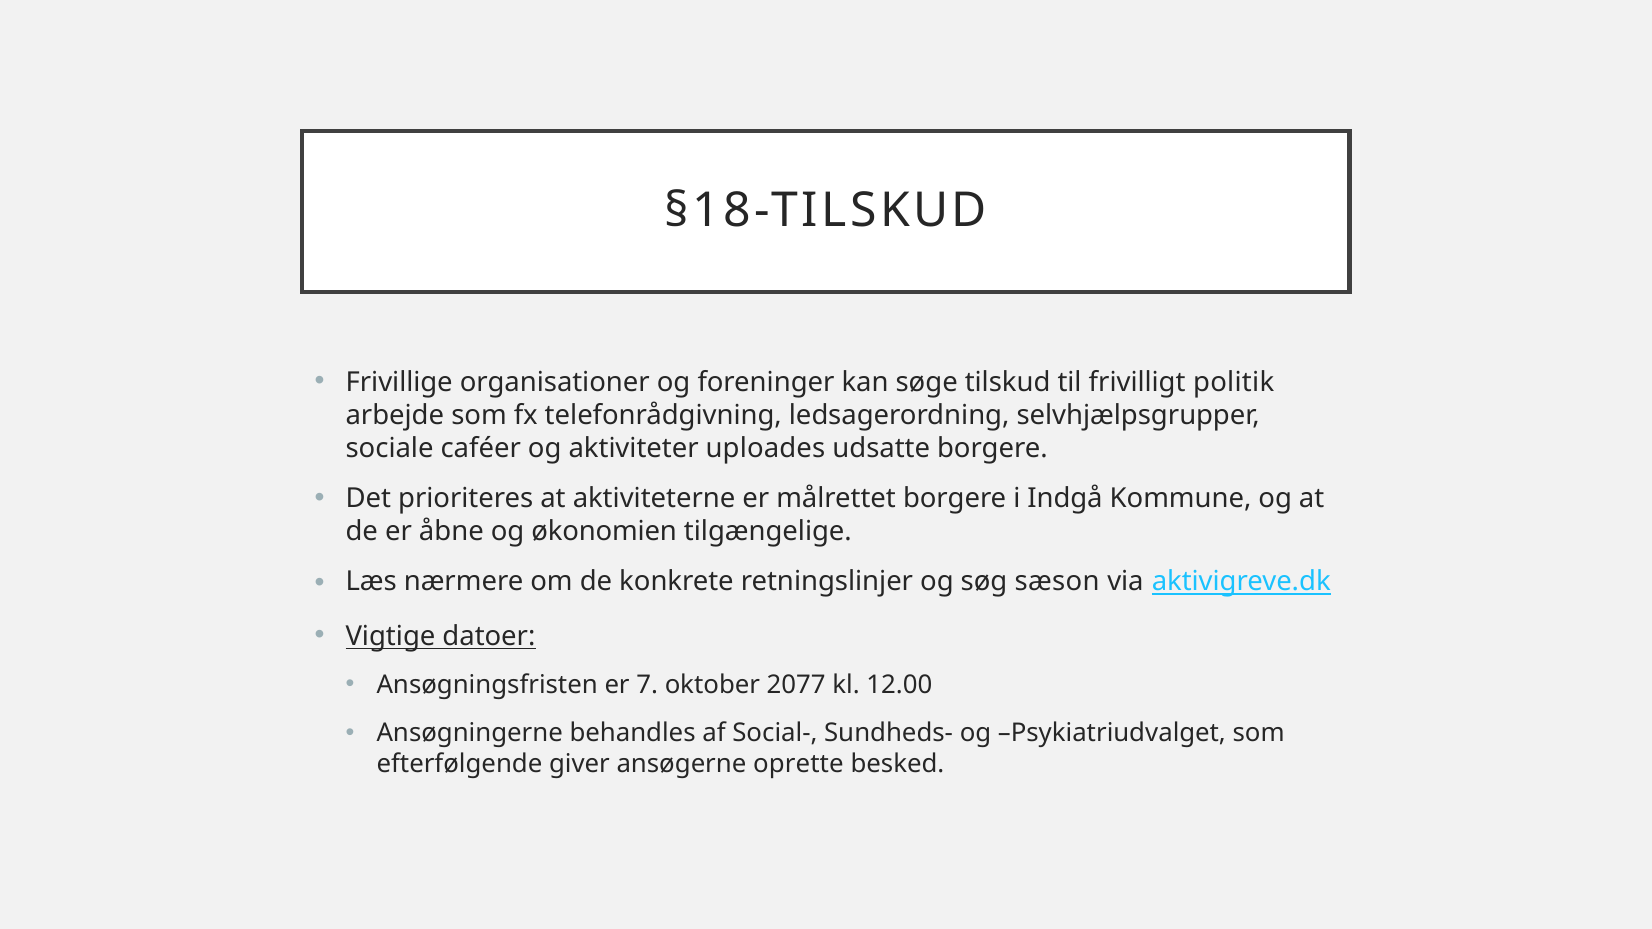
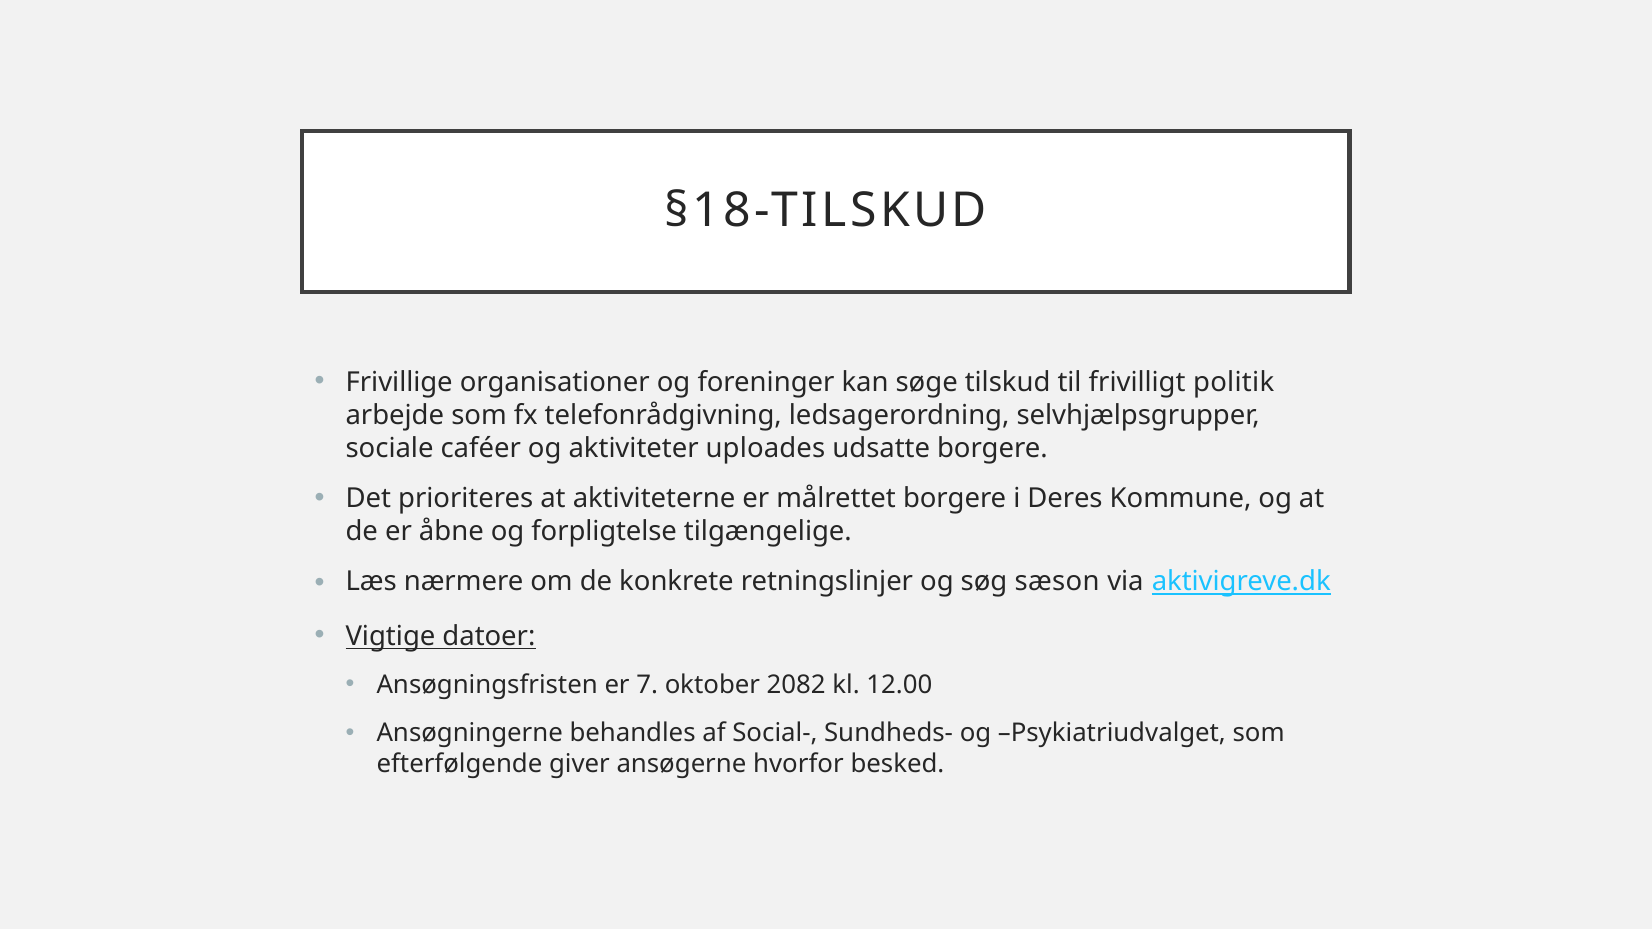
Indgå: Indgå -> Deres (1065, 498)
økonomien: økonomien -> forpligtelse (604, 531)
2077: 2077 -> 2082 (796, 685)
oprette: oprette -> hvorfor (798, 764)
